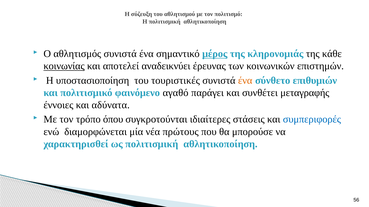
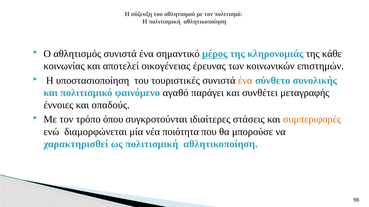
κοινωνίας underline: present -> none (64, 66)
αναδεικνύει: αναδεικνύει -> οικογένειας (166, 66)
επιθυμιών: επιθυμιών -> συνολικής (315, 81)
αδύνατα: αδύνατα -> οπαδούς (111, 105)
συμπεριφορές colour: blue -> orange (312, 120)
πρώτους: πρώτους -> ποιότητα (181, 132)
